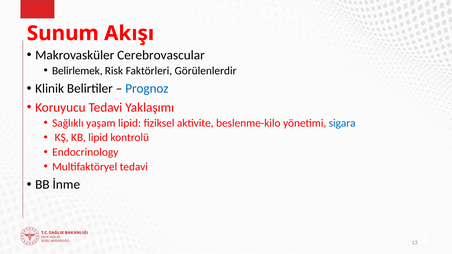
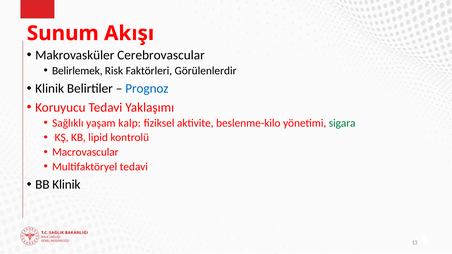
yaşam lipid: lipid -> kalp (130, 123)
sigara colour: blue -> green (342, 123)
Endocrinology: Endocrinology -> Macrovascular (85, 152)
BB İnme: İnme -> Klinik (66, 185)
